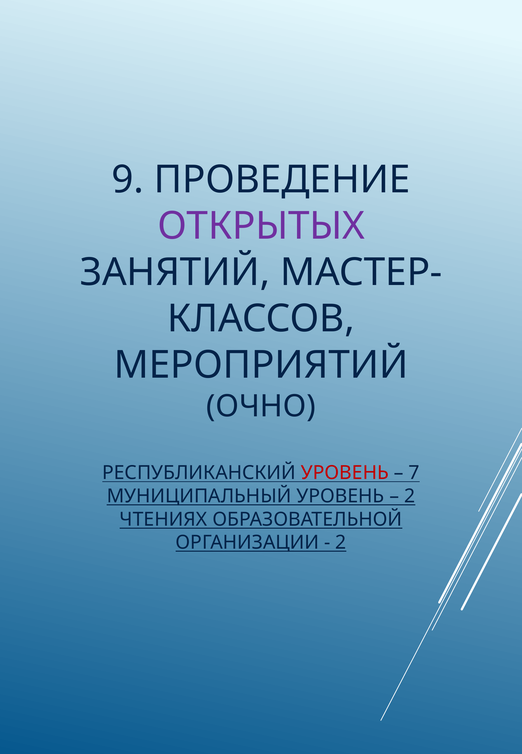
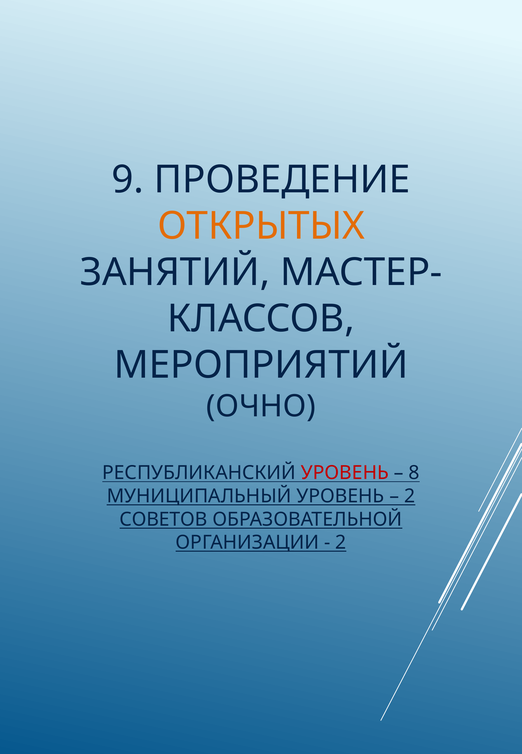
ОТКРЫТЫХ colour: purple -> orange (261, 226)
7: 7 -> 8 (414, 473)
ЧТЕНИЯХ: ЧТЕНИЯХ -> СОВЕТОВ (164, 519)
